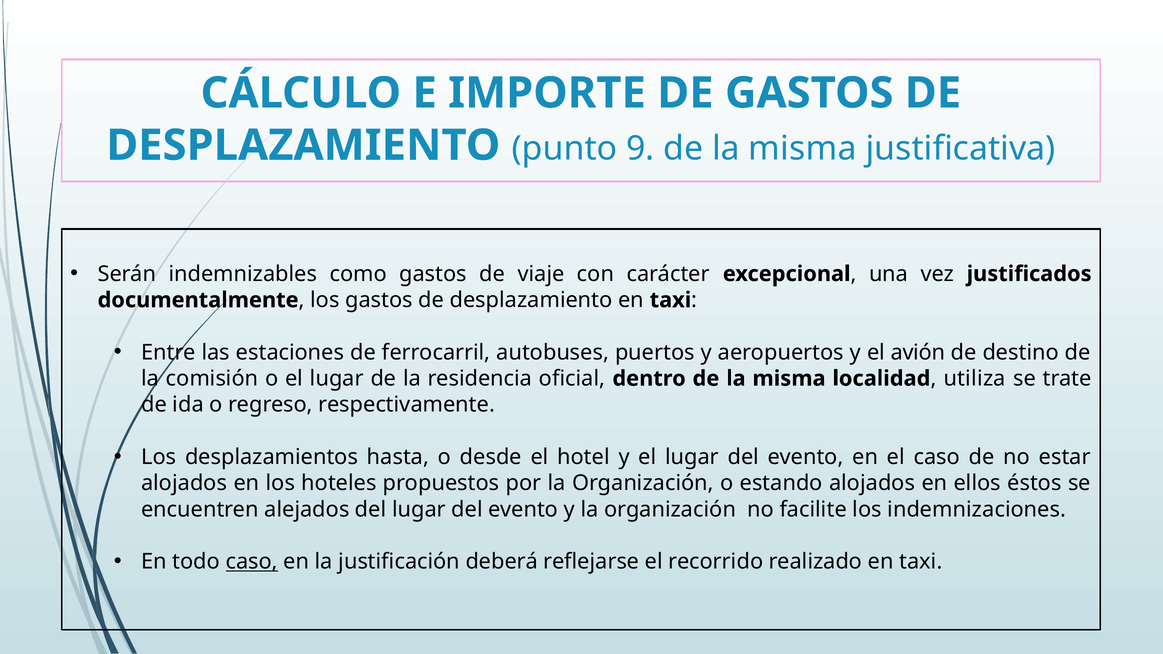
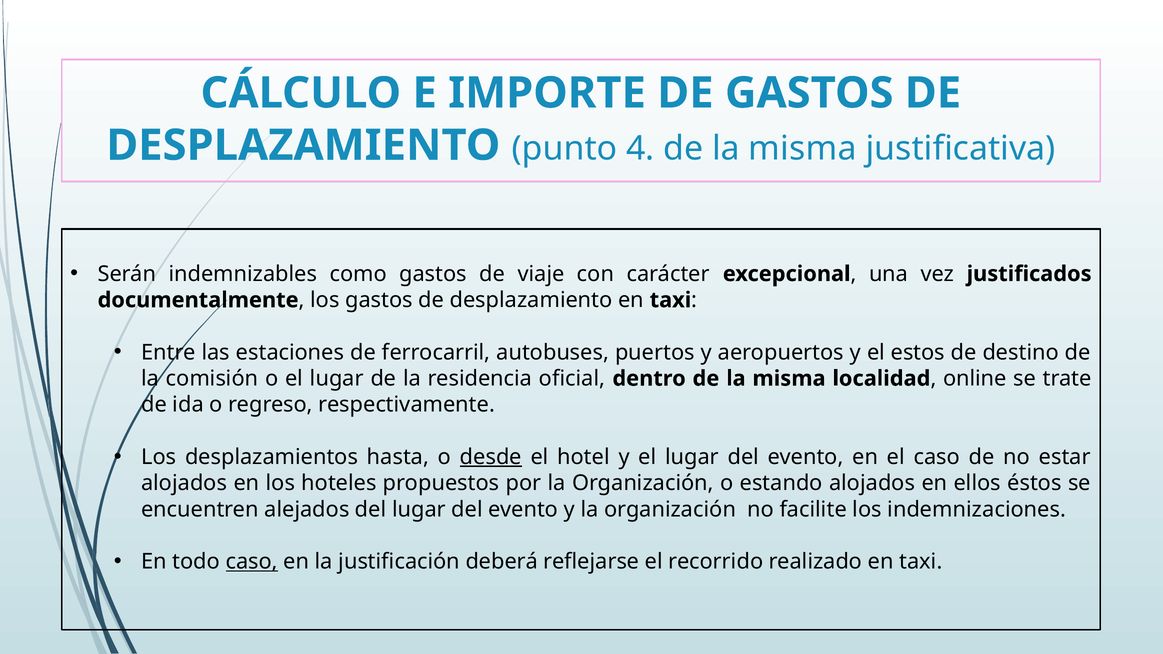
9: 9 -> 4 (640, 149)
avión: avión -> estos (918, 352)
utiliza: utiliza -> online (975, 379)
desde underline: none -> present (491, 457)
